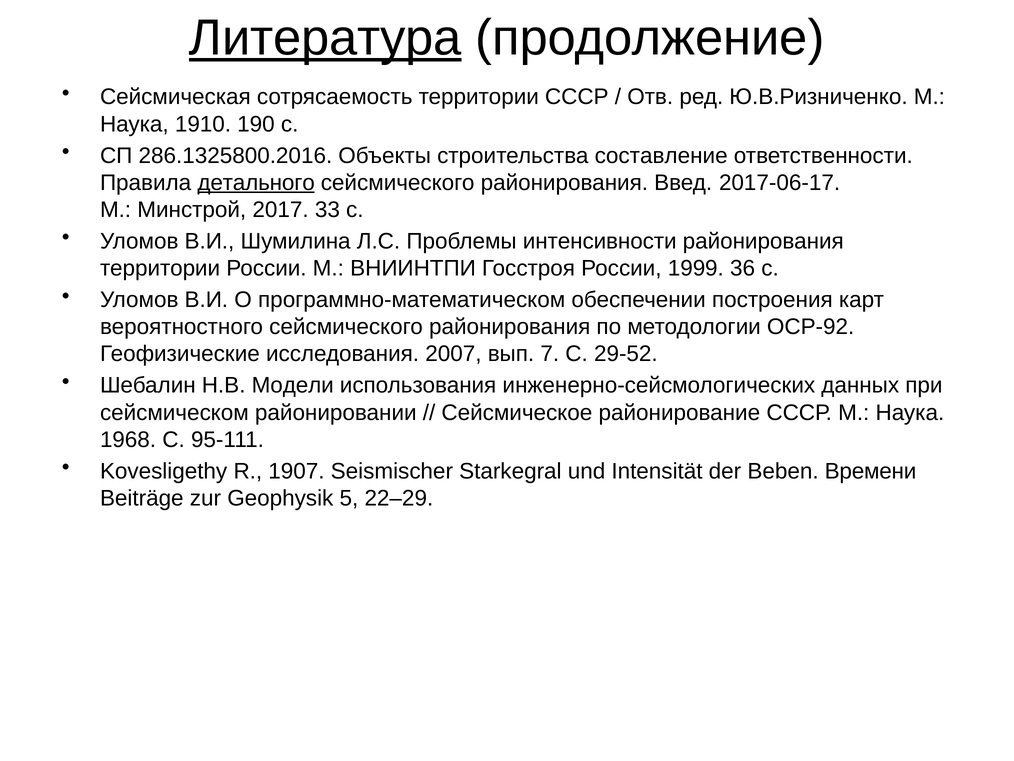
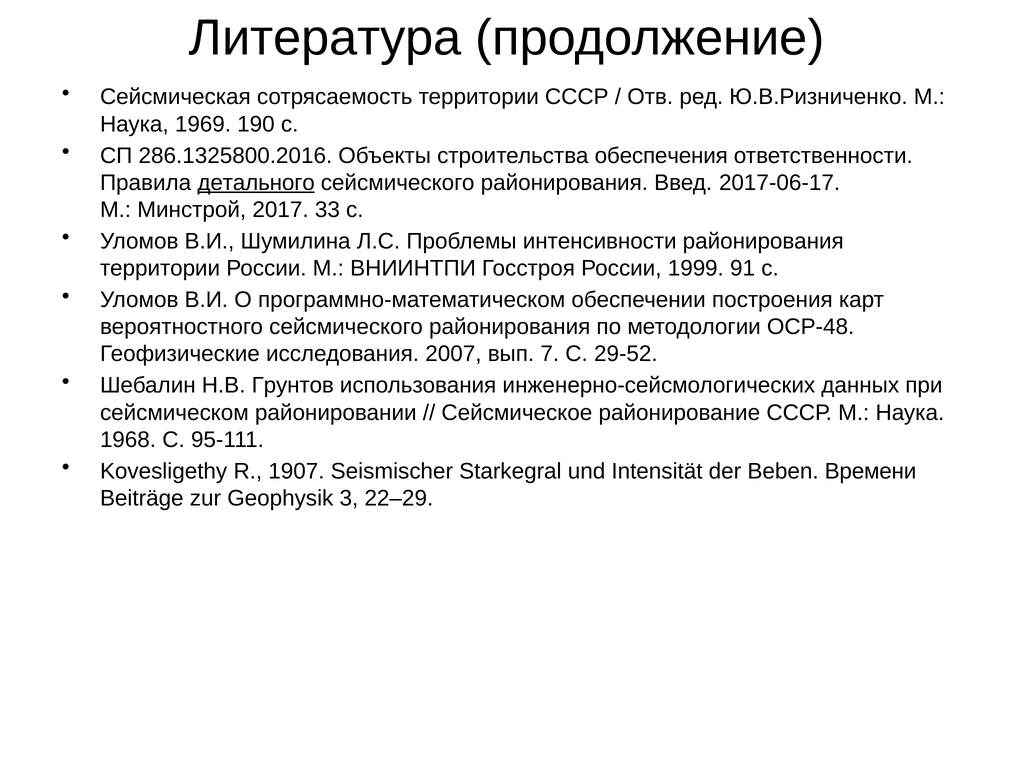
Литература underline: present -> none (325, 38)
1910: 1910 -> 1969 (203, 124)
составление: составление -> обеспечения (661, 156)
36: 36 -> 91 (743, 268)
ОСР-92: ОСР-92 -> ОСР-48 (811, 327)
Модели: Модели -> Грунтов (293, 385)
5: 5 -> 3 (349, 498)
